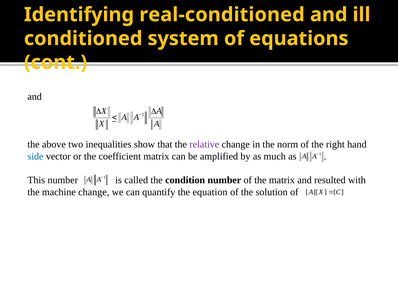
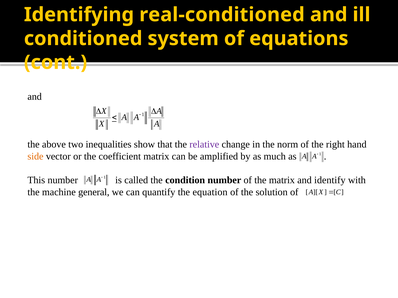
side colour: blue -> orange (35, 157)
resulted: resulted -> identify (330, 180)
machine change: change -> general (94, 192)
